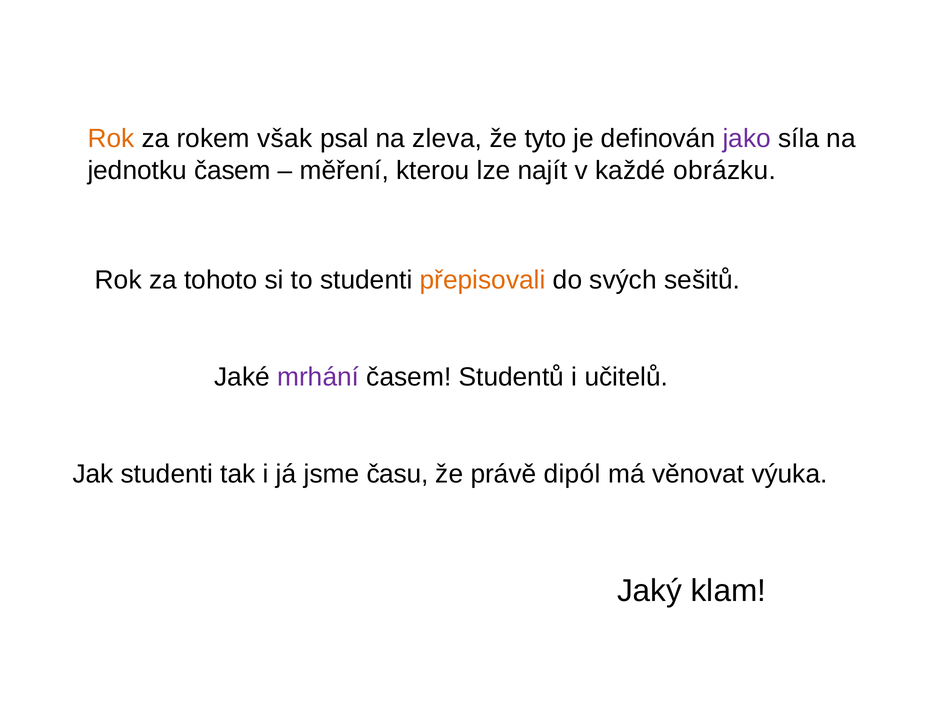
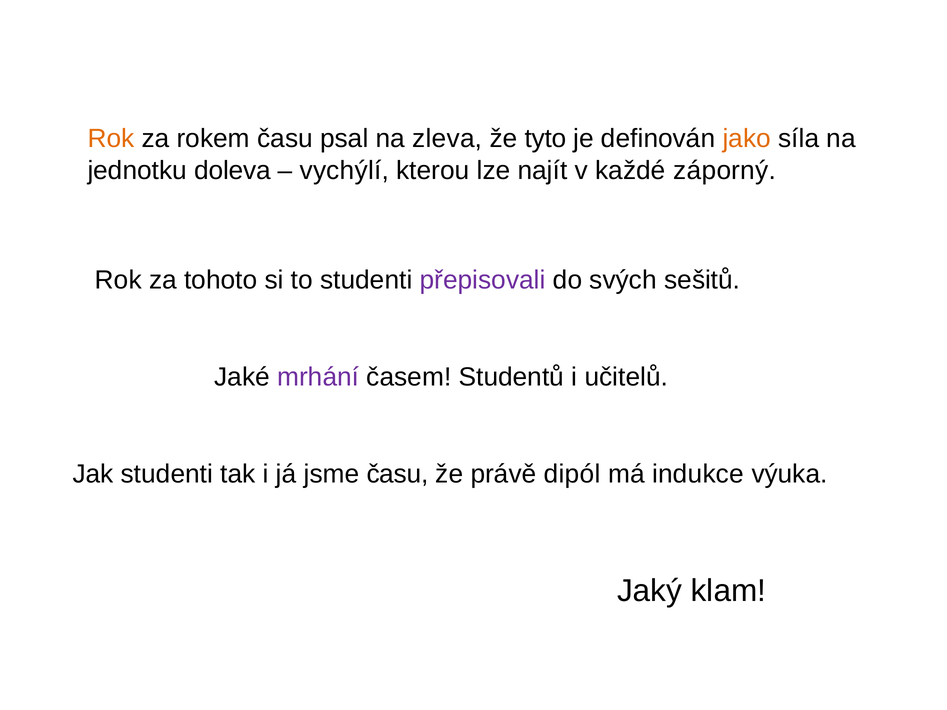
rokem však: však -> času (285, 139)
jako colour: purple -> orange (747, 139)
jednotku časem: časem -> doleva (232, 170)
měření: měření -> vychýlí (344, 170)
obrázku: obrázku -> záporný (725, 170)
přepisovali colour: orange -> purple (483, 280)
věnovat: věnovat -> indukce (698, 474)
